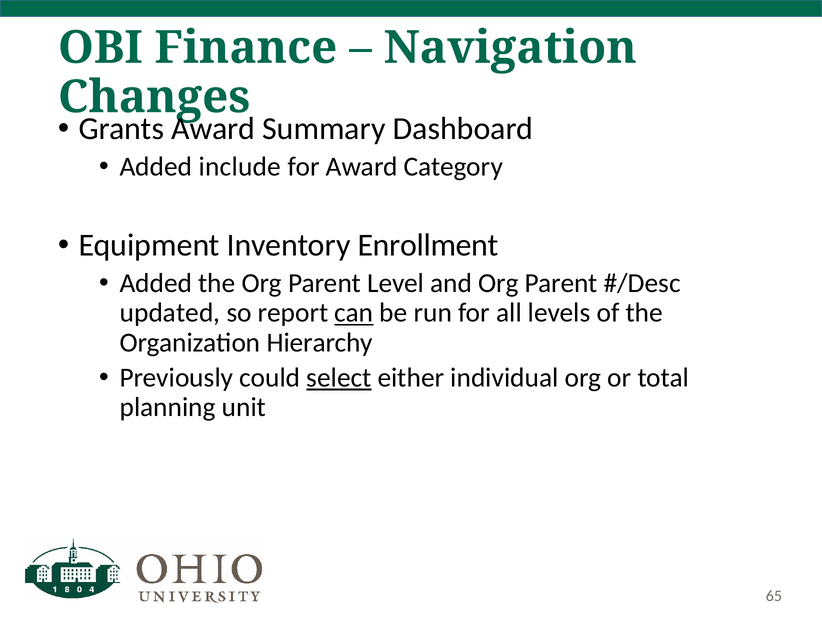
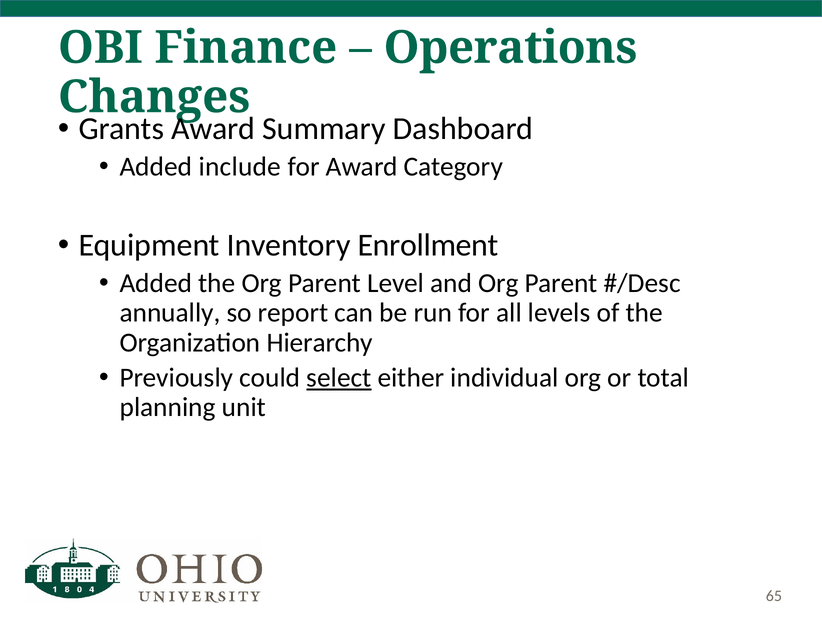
Navigation: Navigation -> Operations (510, 48)
updated: updated -> annually (170, 313)
can underline: present -> none (354, 313)
